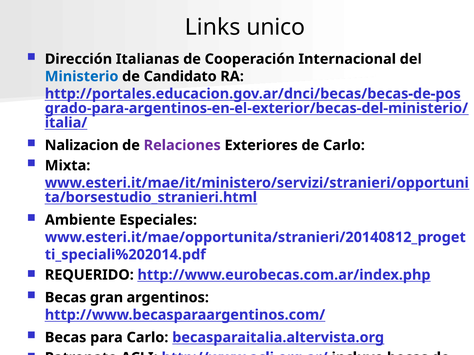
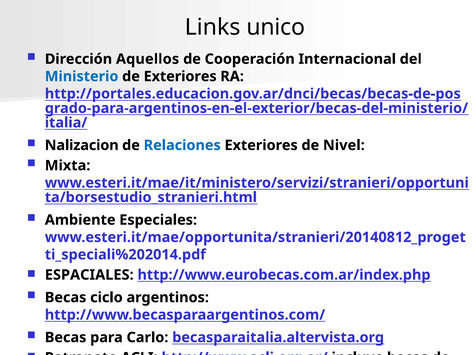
Italianas: Italianas -> Aquellos (148, 59)
de Candidato: Candidato -> Exteriores (180, 77)
Relaciones colour: purple -> blue (182, 145)
de Carlo: Carlo -> Nivel (344, 145)
REQUERIDO: REQUERIDO -> ESPACIALES (89, 275)
gran: gran -> ciclo (106, 298)
